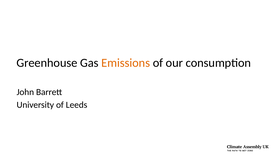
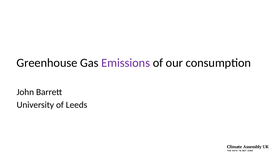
Emissions colour: orange -> purple (126, 63)
